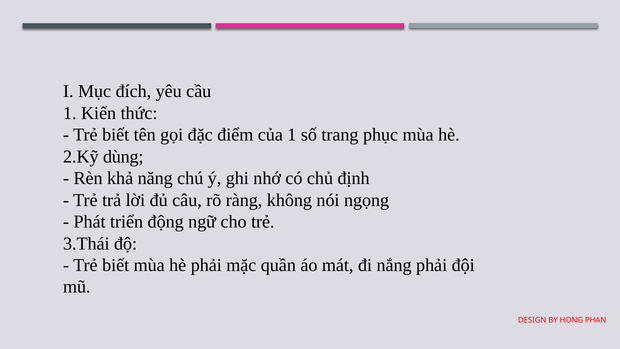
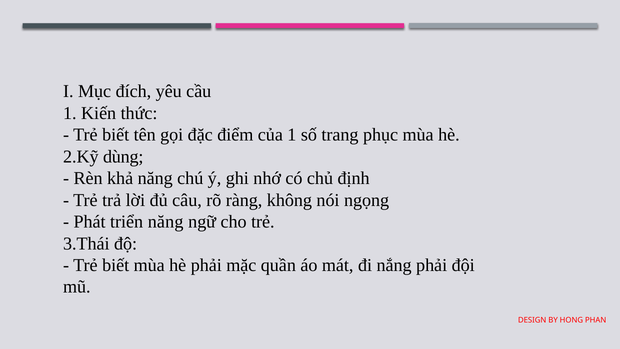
triển động: động -> năng (166, 222)
